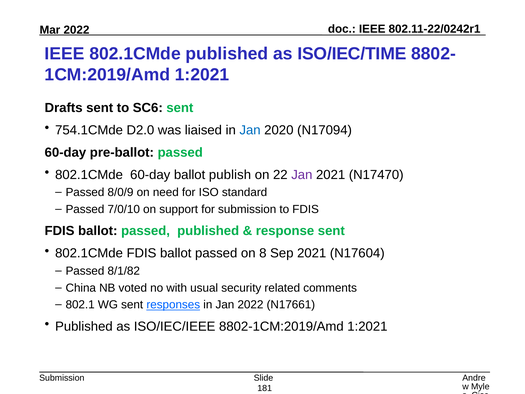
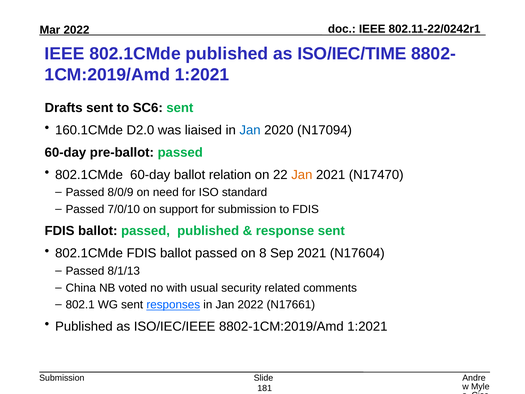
754.1CMde: 754.1CMde -> 160.1CMde (89, 130)
publish: publish -> relation (230, 175)
Jan colour: purple -> orange (302, 175)
8/1/82: 8/1/82 -> 8/1/13 (124, 271)
